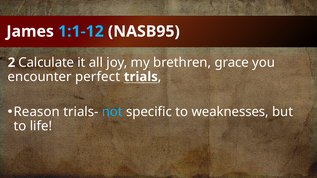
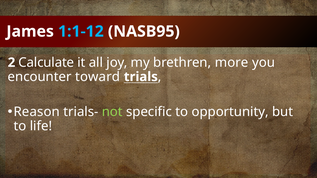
grace: grace -> more (232, 63)
perfect: perfect -> toward (98, 77)
not colour: light blue -> light green (112, 112)
weaknesses: weaknesses -> opportunity (230, 112)
